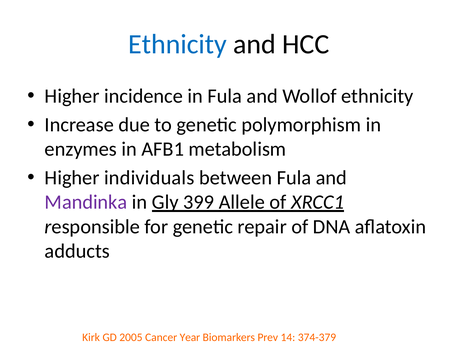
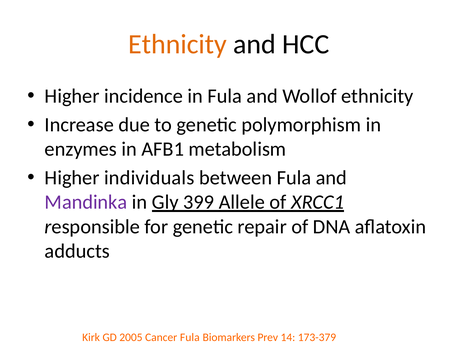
Ethnicity colour: blue -> orange (177, 44)
Cancer Year: Year -> Fula (190, 337)
374-379: 374-379 -> 173-379 (317, 337)
